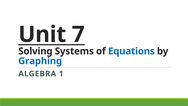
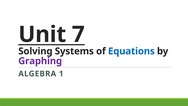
Graphing colour: blue -> purple (40, 61)
